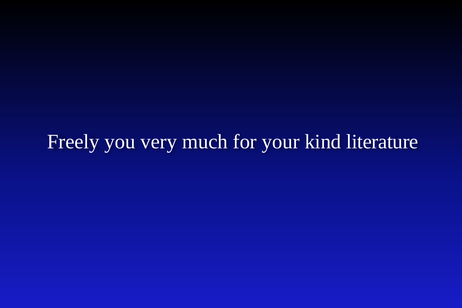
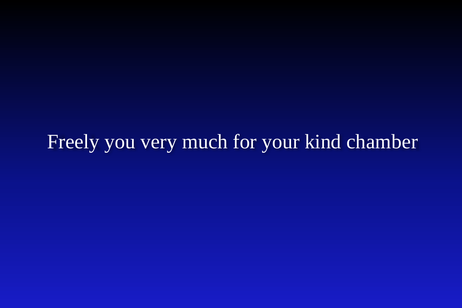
literature: literature -> chamber (382, 142)
